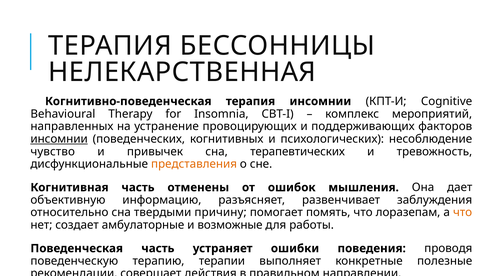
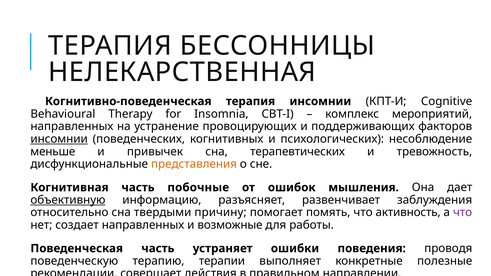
чувство: чувство -> меньше (53, 152)
отменены: отменены -> побочные (198, 188)
объективную underline: none -> present (68, 200)
лоразепам: лоразепам -> активность (408, 213)
что colour: orange -> purple (463, 213)
создает амбулаторные: амбулаторные -> направленных (143, 225)
